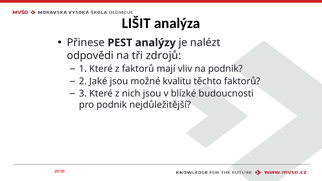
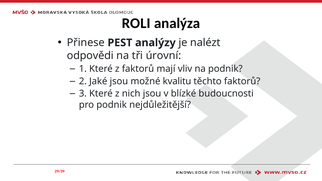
LIŠIT: LIŠIT -> ROLI (136, 23)
zdrojů: zdrojů -> úrovní (164, 56)
